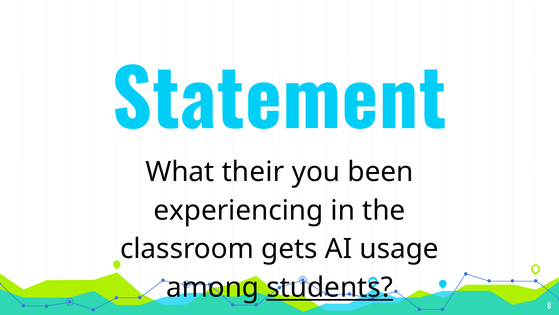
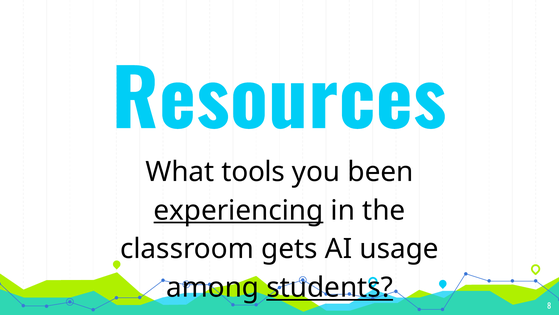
Statement: Statement -> Resources (279, 102)
their: their -> tools (253, 172)
experiencing underline: none -> present (238, 210)
